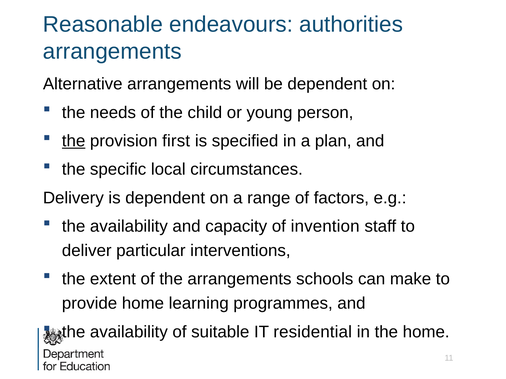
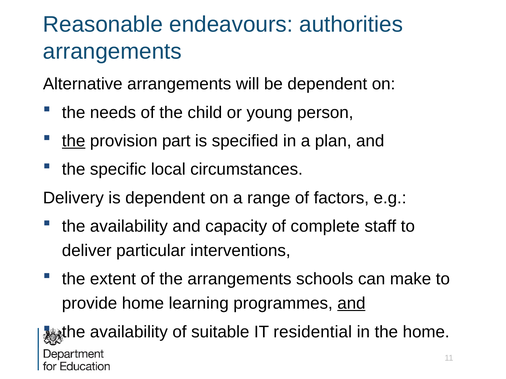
first: first -> part (176, 141)
invention: invention -> complete (325, 227)
and underline: none -> present (351, 304)
